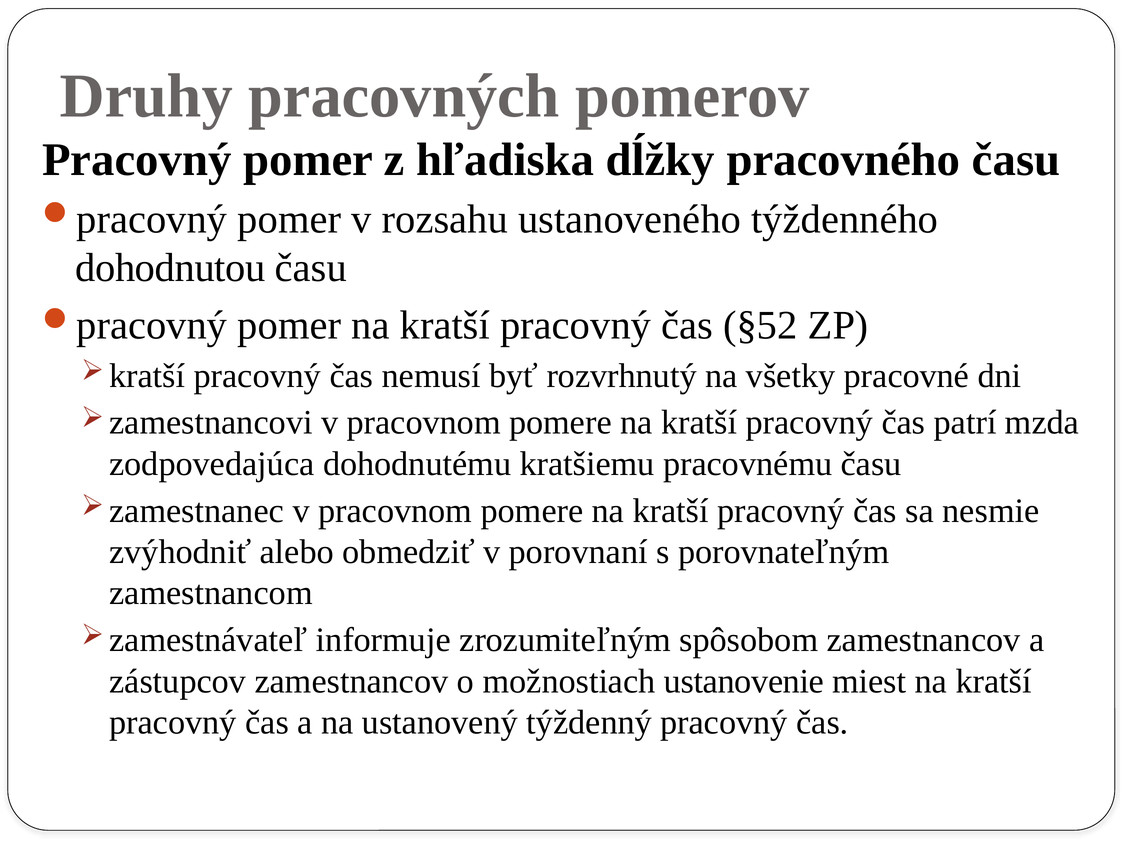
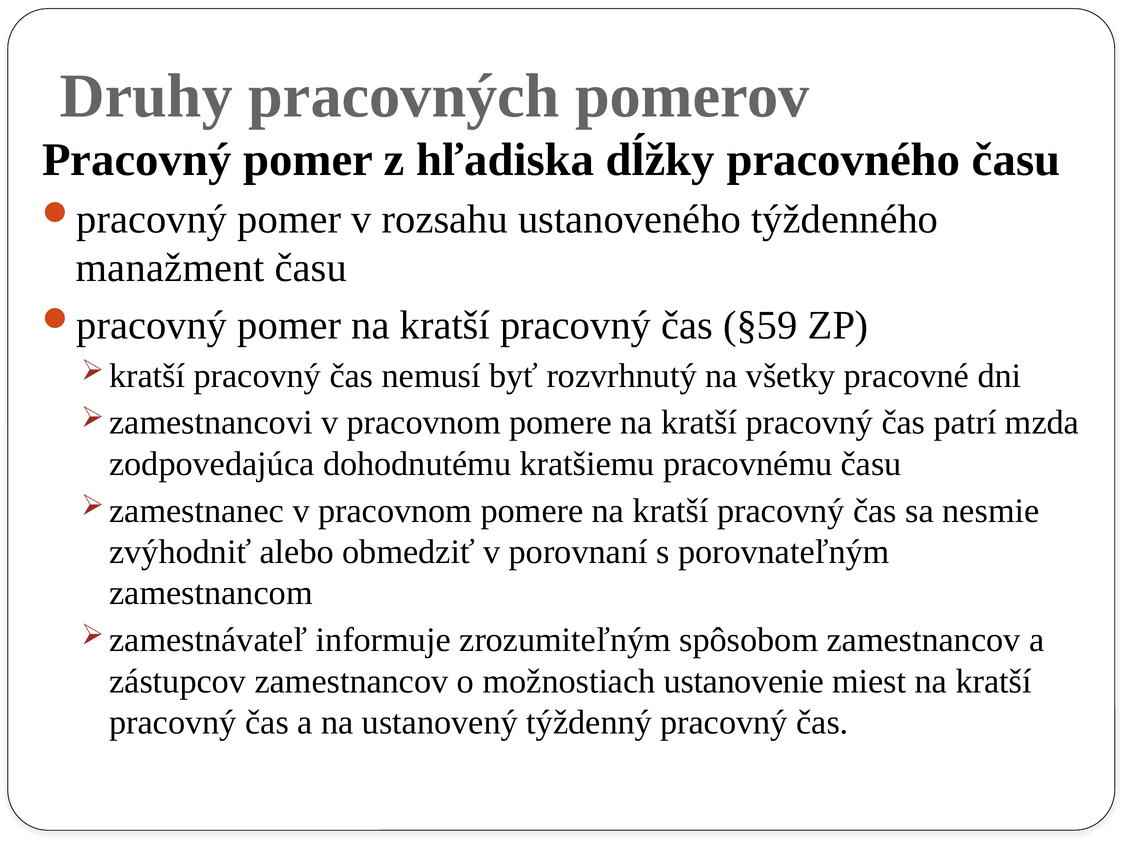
dohodnutou: dohodnutou -> manažment (170, 268)
§52: §52 -> §59 (760, 326)
